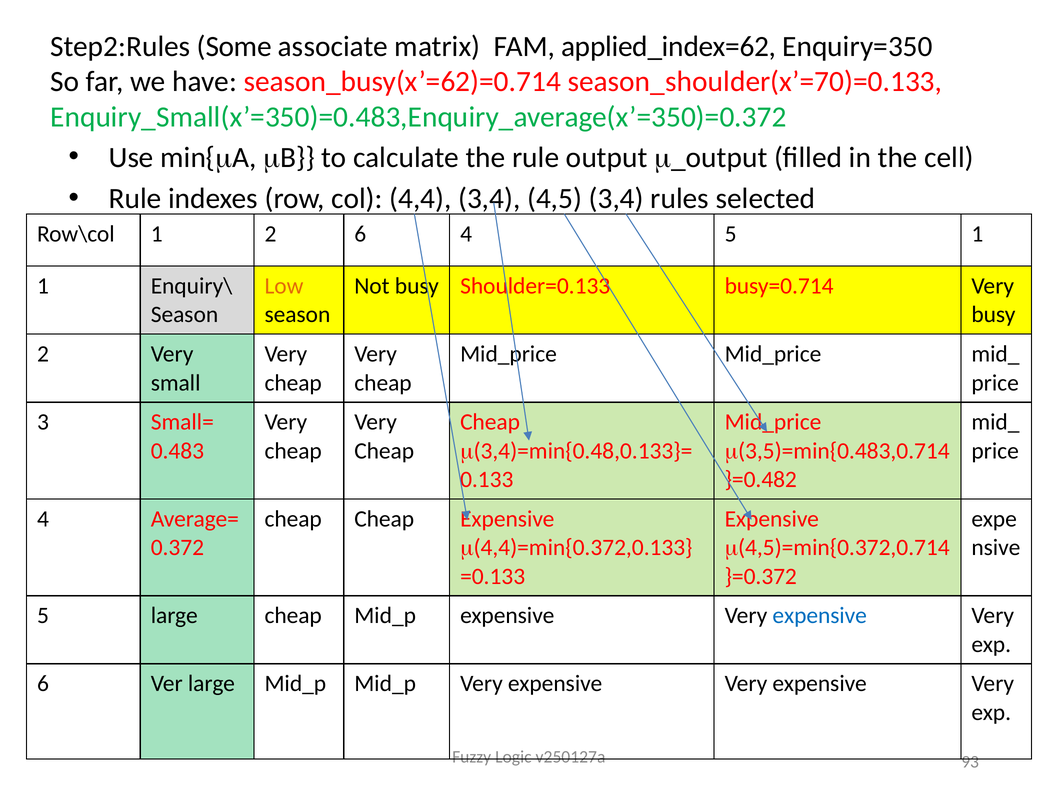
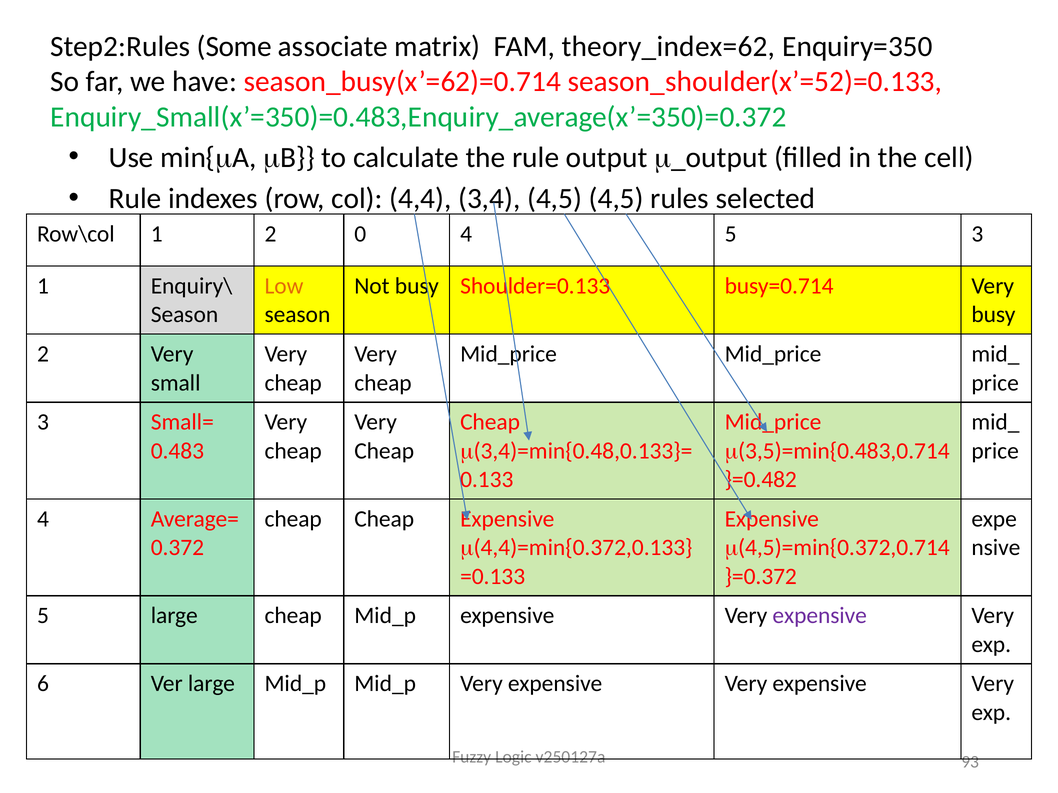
applied_index=62: applied_index=62 -> theory_index=62 (668, 46)
season_shoulder(x’=70)=0.133: season_shoulder(x’=70)=0.133 -> season_shoulder(x’=52)=0.133 (755, 82)
4,5 3,4: 3,4 -> 4,5 (616, 199)
2 6: 6 -> 0 (360, 234)
5 1: 1 -> 3 (977, 234)
expensive colour: blue -> purple (820, 616)
